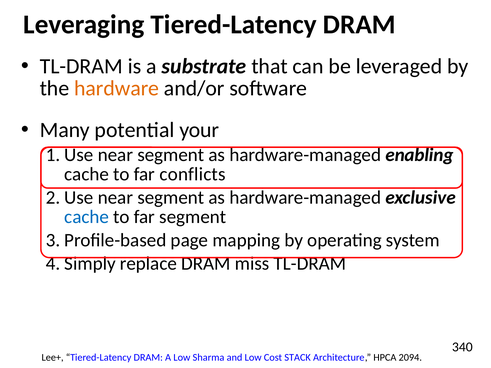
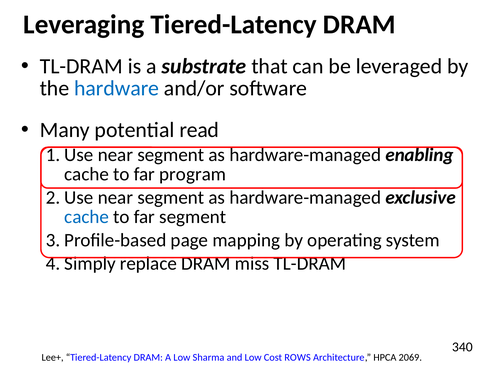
hardware colour: orange -> blue (117, 89)
your: your -> read (199, 130)
conflicts: conflicts -> program (193, 174)
STACK: STACK -> ROWS (298, 358)
2094: 2094 -> 2069 (410, 358)
